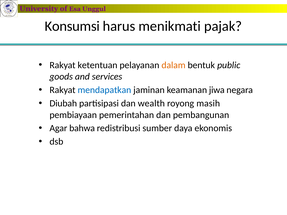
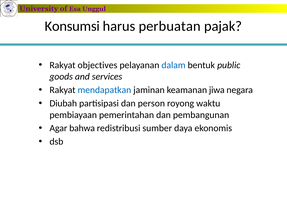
menikmati: menikmati -> perbuatan (170, 26)
ketentuan: ketentuan -> objectives (97, 65)
dalam colour: orange -> blue (173, 65)
wealth: wealth -> person (151, 104)
masih: masih -> waktu (208, 104)
